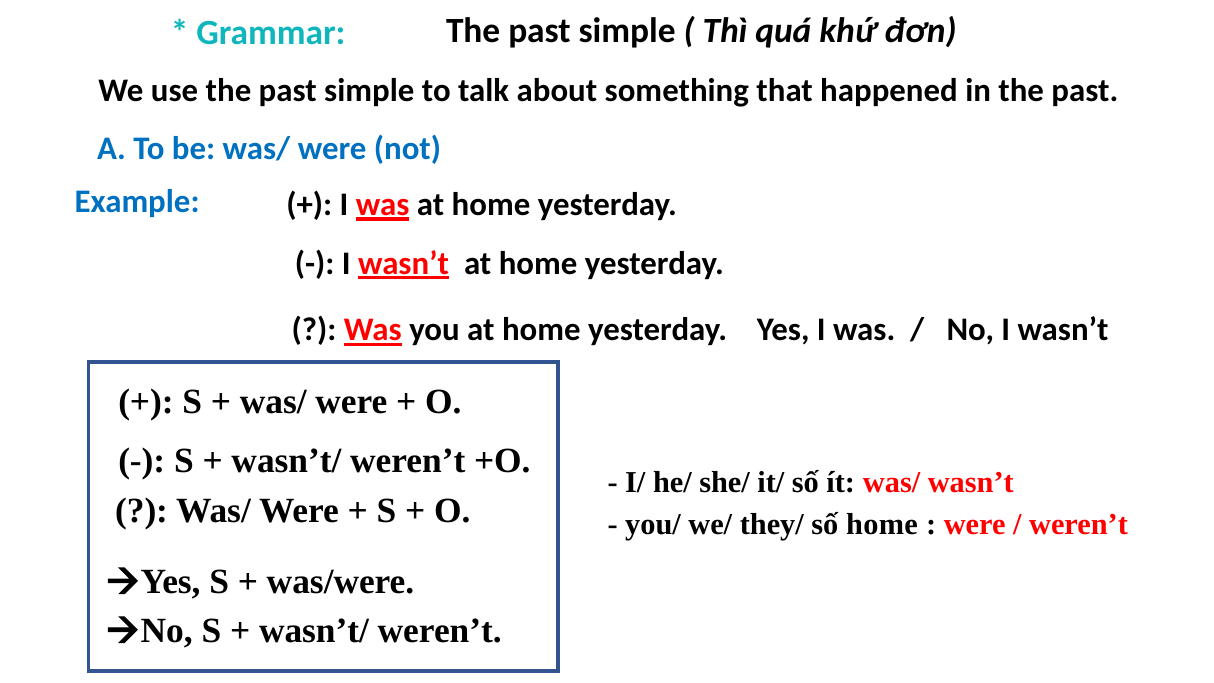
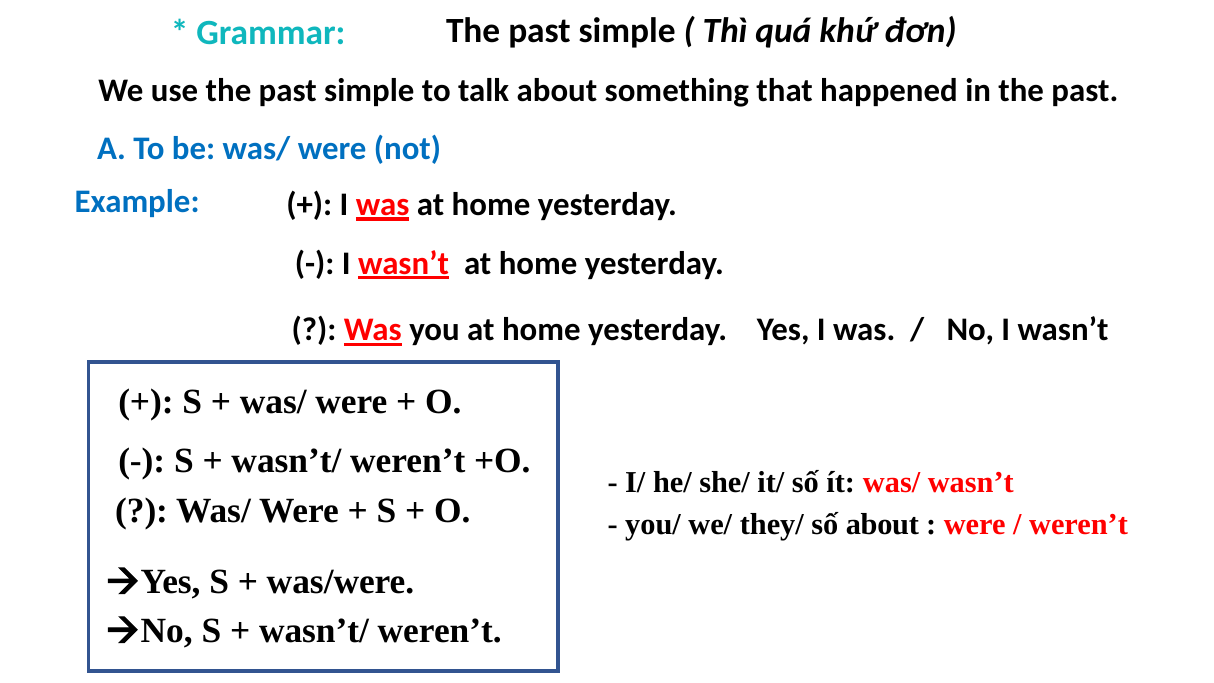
số home: home -> about (882, 524)
